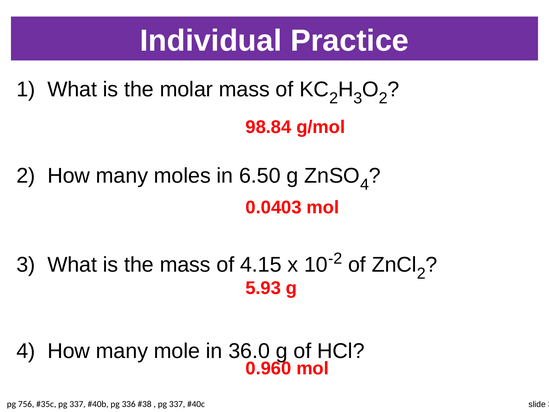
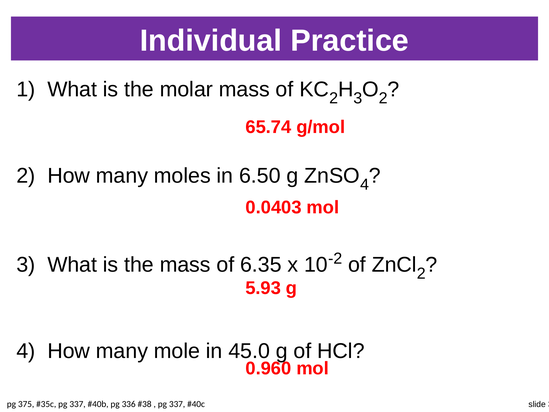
98.84: 98.84 -> 65.74 (268, 127)
4.15: 4.15 -> 6.35 (261, 265)
36.0: 36.0 -> 45.0 (249, 351)
756: 756 -> 375 (26, 404)
